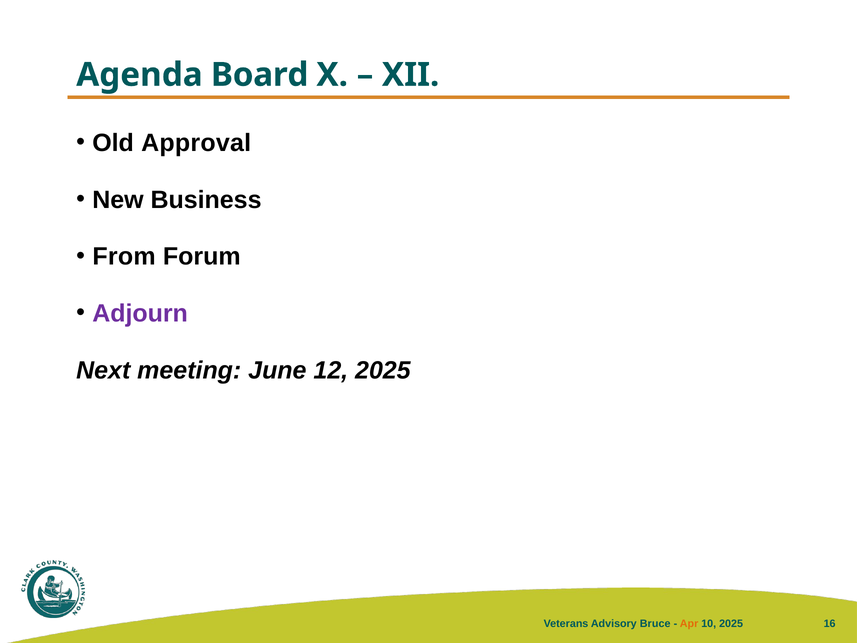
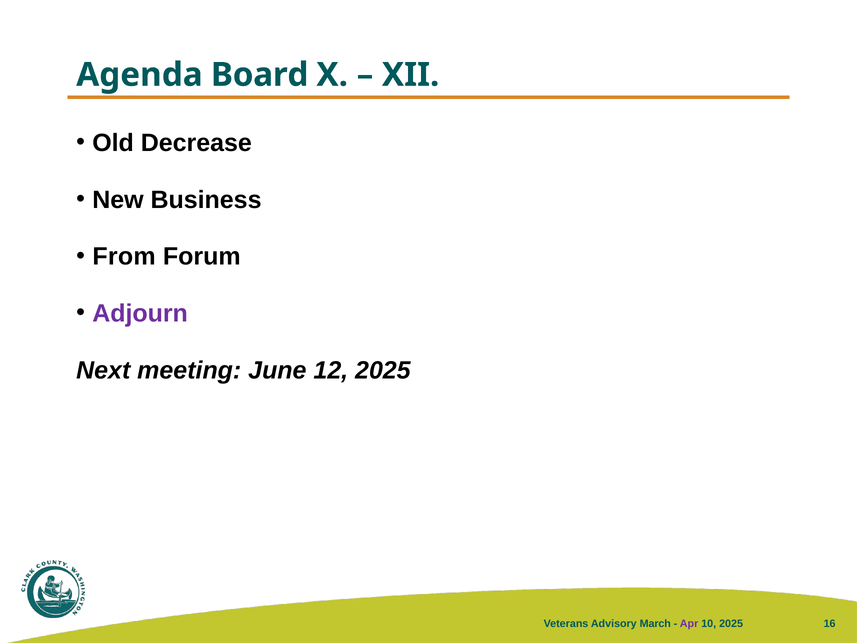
Approval: Approval -> Decrease (196, 143)
Bruce: Bruce -> March (655, 623)
Apr colour: orange -> purple (689, 623)
